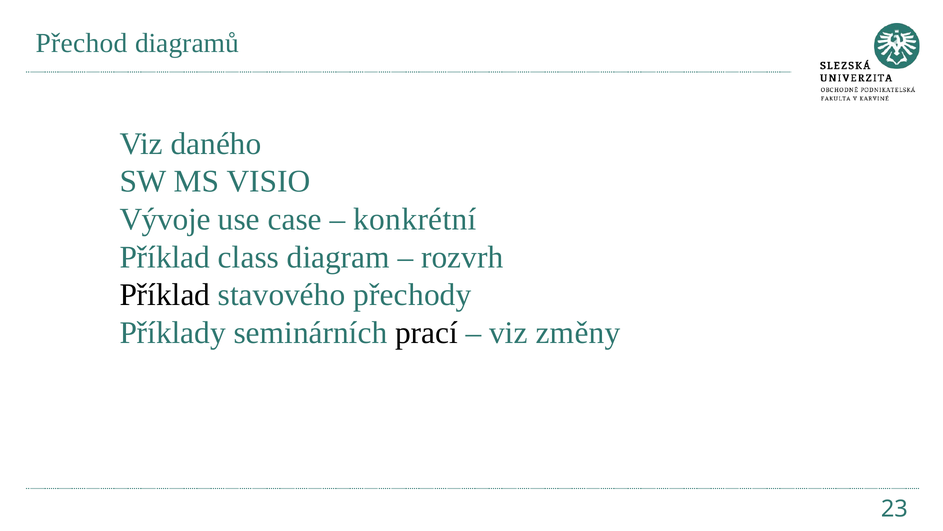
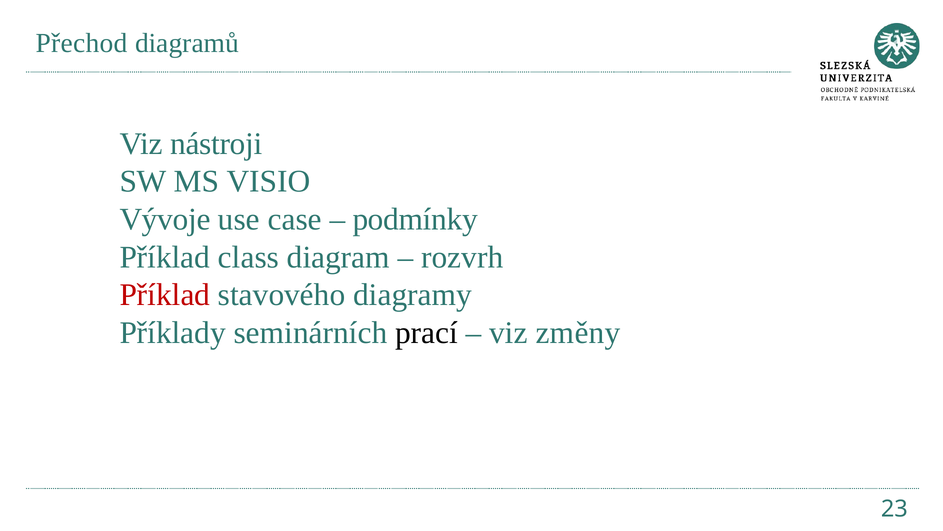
daného: daného -> nástroji (216, 144)
konkrétní: konkrétní -> podmínky (415, 219)
Příklad colour: black -> red (165, 295)
přechody: přechody -> diagramy (413, 295)
